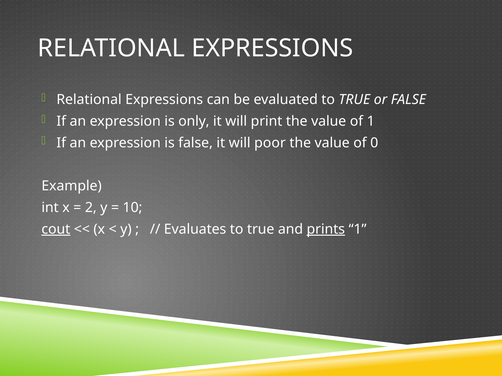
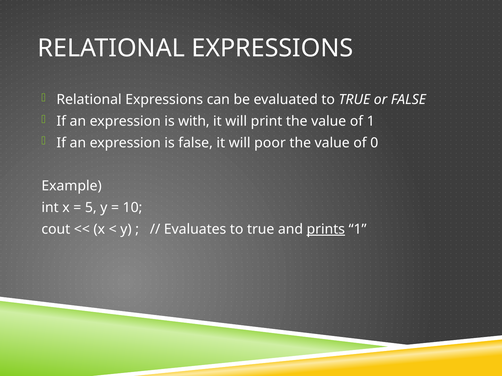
only: only -> with (194, 121)
2: 2 -> 5 (91, 208)
cout underline: present -> none (56, 229)
